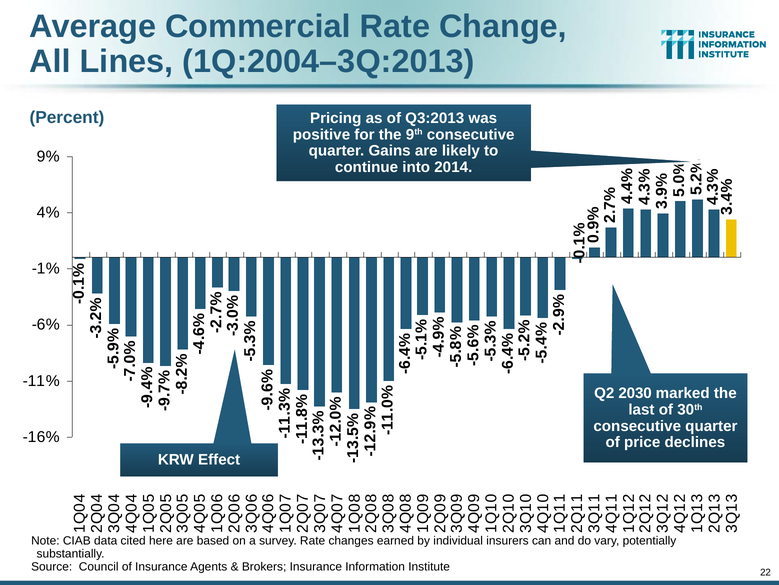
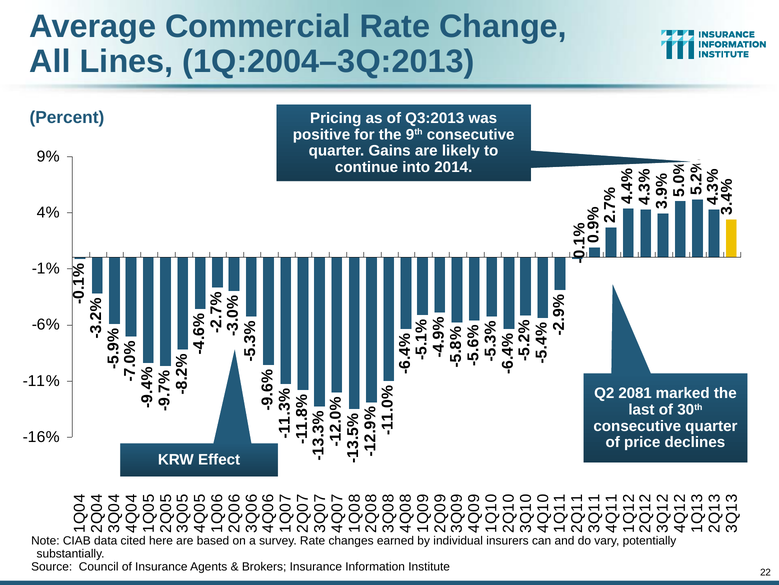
2030: 2030 -> 2081 (635, 393)
